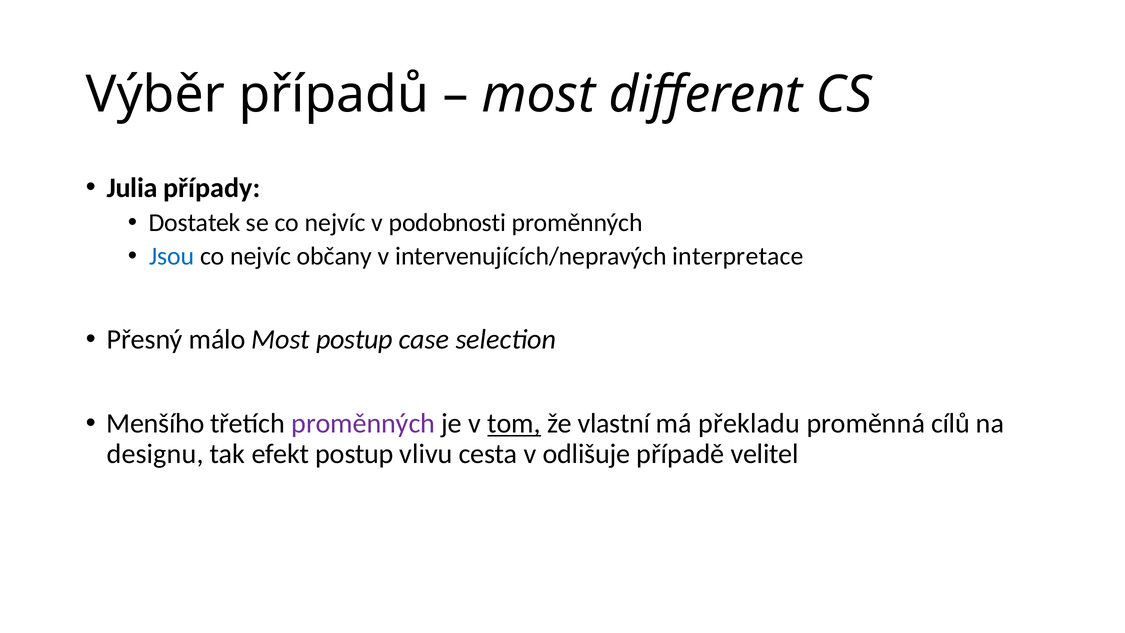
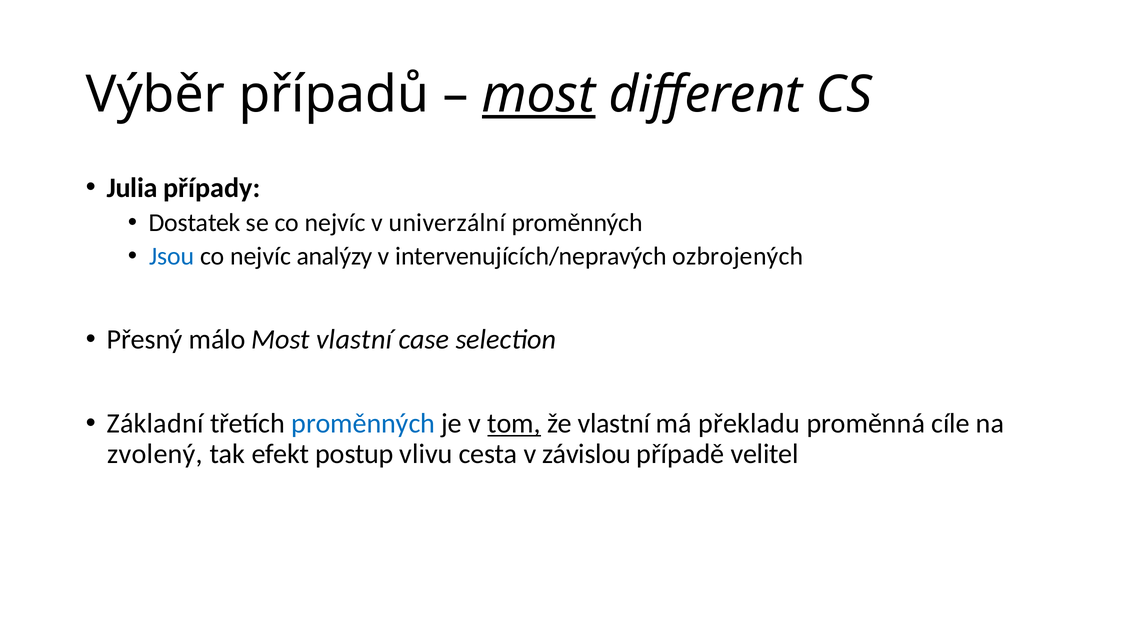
most underline: none -> present (539, 95)
podobnosti: podobnosti -> univerzální (447, 223)
občany: občany -> analýzy (335, 256)
interpretace: interpretace -> ozbrojených (738, 256)
Most postup: postup -> vlastní (354, 339)
Menšího: Menšího -> Základní (155, 423)
proměnných colour: purple -> blue (363, 423)
cílů: cílů -> cíle (951, 423)
designu: designu -> zvolený (155, 454)
odlišuje: odlišuje -> závislou (586, 454)
